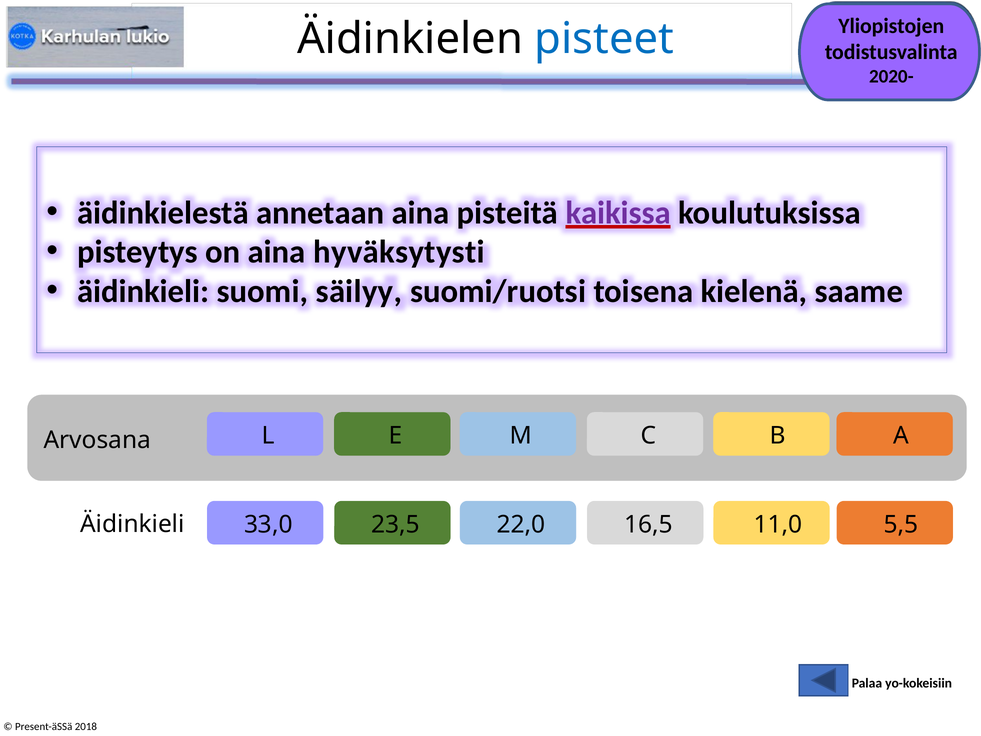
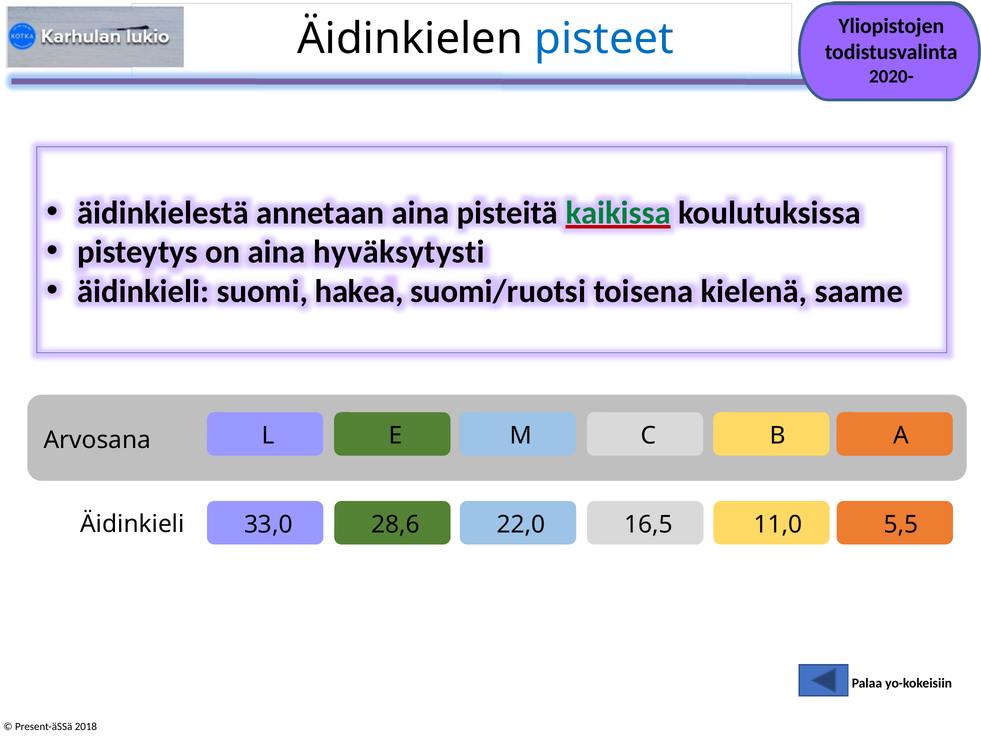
kaikissa colour: purple -> green (618, 213)
säilyy: säilyy -> hakea (359, 291)
23,5: 23,5 -> 28,6 (396, 524)
